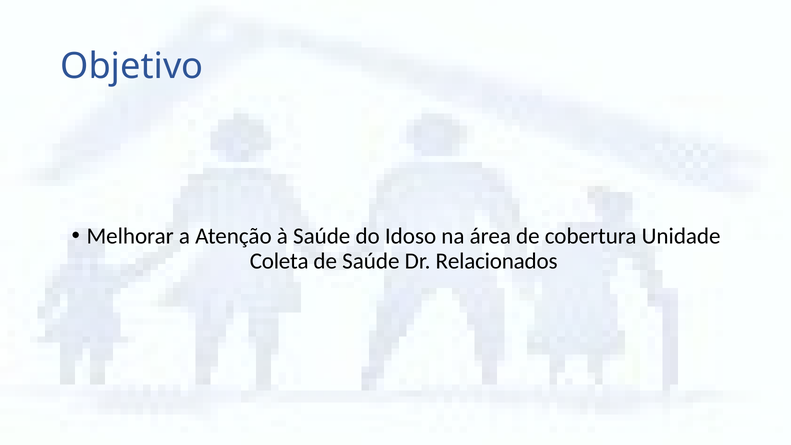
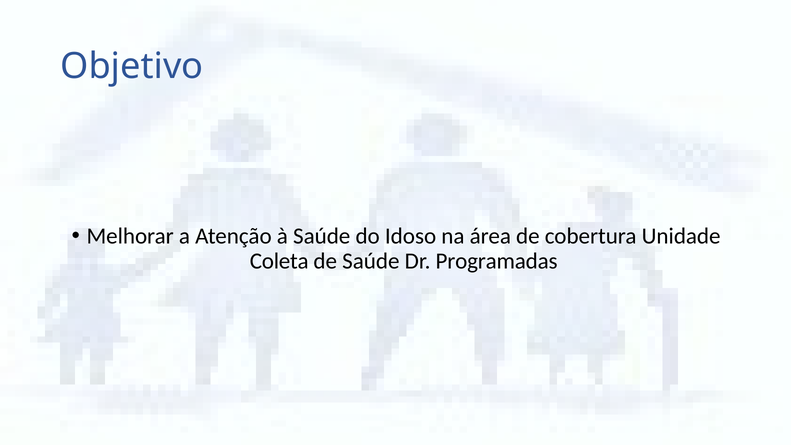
Relacionados: Relacionados -> Programadas (497, 261)
